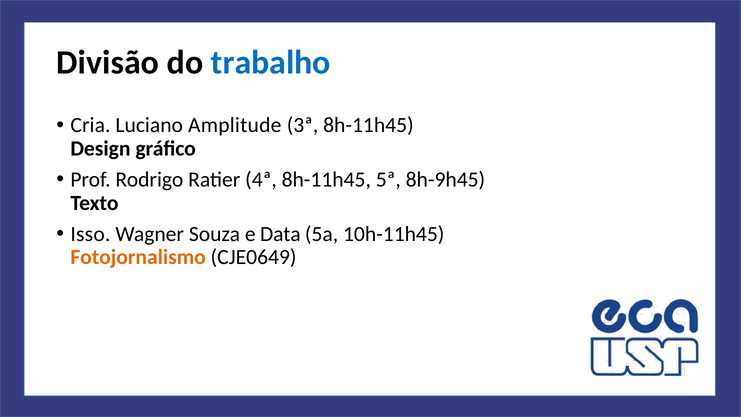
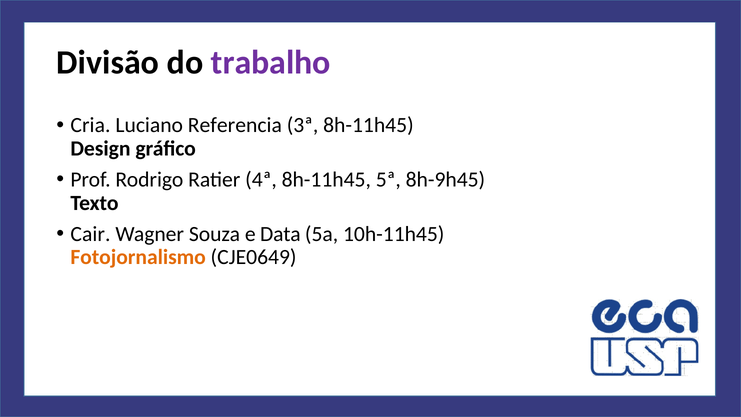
trabalho colour: blue -> purple (271, 62)
Amplitude: Amplitude -> Referencia (235, 125)
Isso: Isso -> Cair (90, 234)
